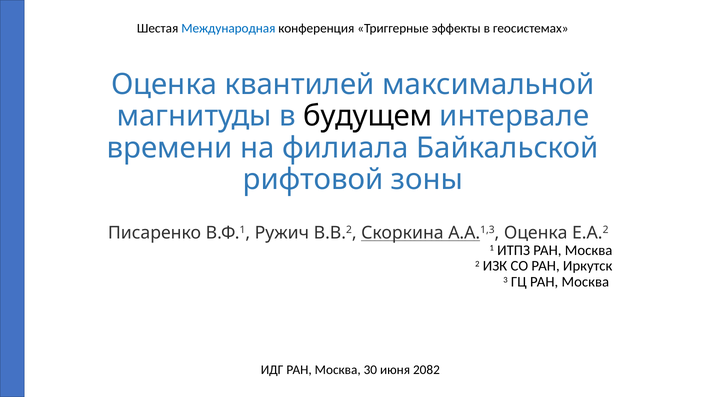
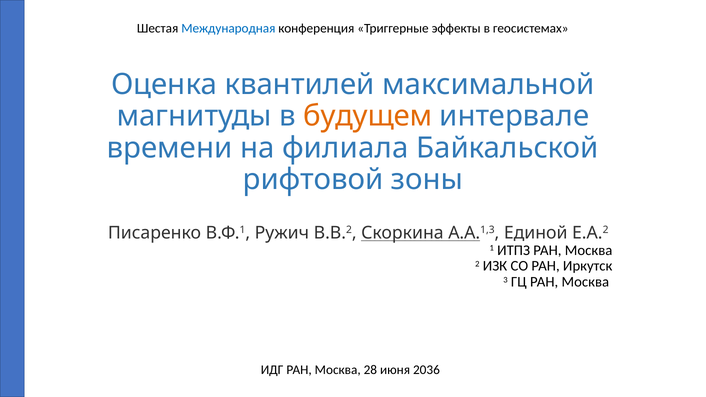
будущем colour: black -> orange (368, 116)
А.А.1,3 Оценка: Оценка -> Единой (536, 233)
30: 30 -> 28 (370, 370)
2082: 2082 -> 2036 (426, 370)
